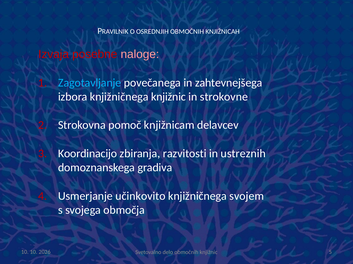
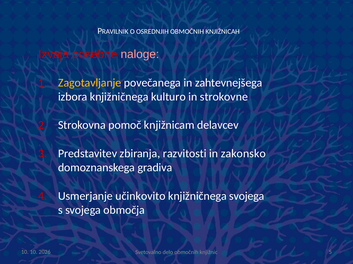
Zagotavljanje colour: light blue -> yellow (90, 83)
knjižničnega knjižnic: knjižnic -> kulturo (168, 97)
Koordinacijo: Koordinacijo -> Predstavitev (88, 154)
ustreznih: ustreznih -> zakonsko (243, 154)
knjižničnega svojem: svojem -> svojega (247, 196)
